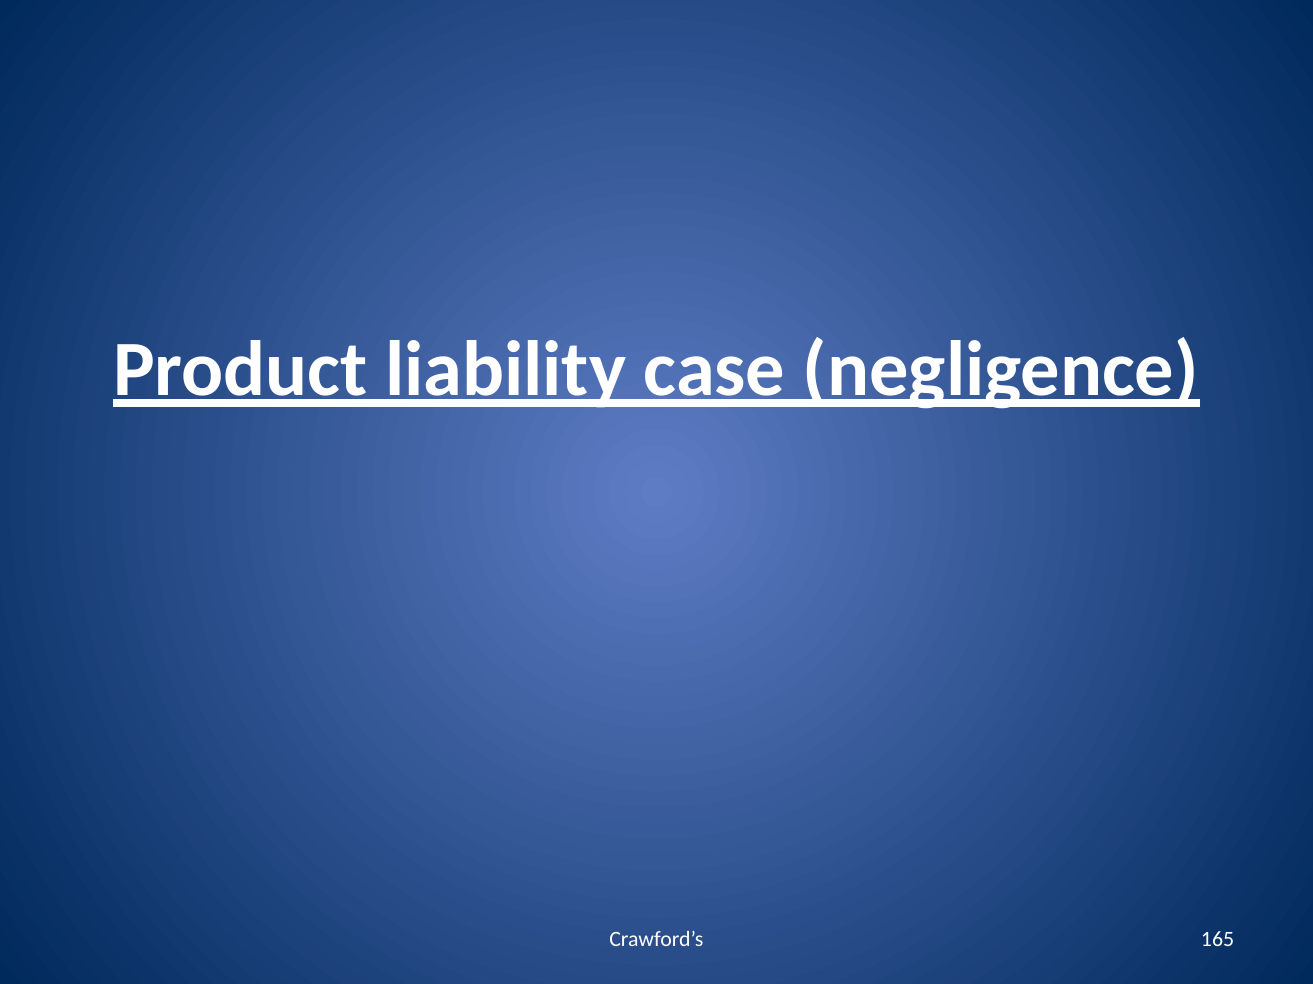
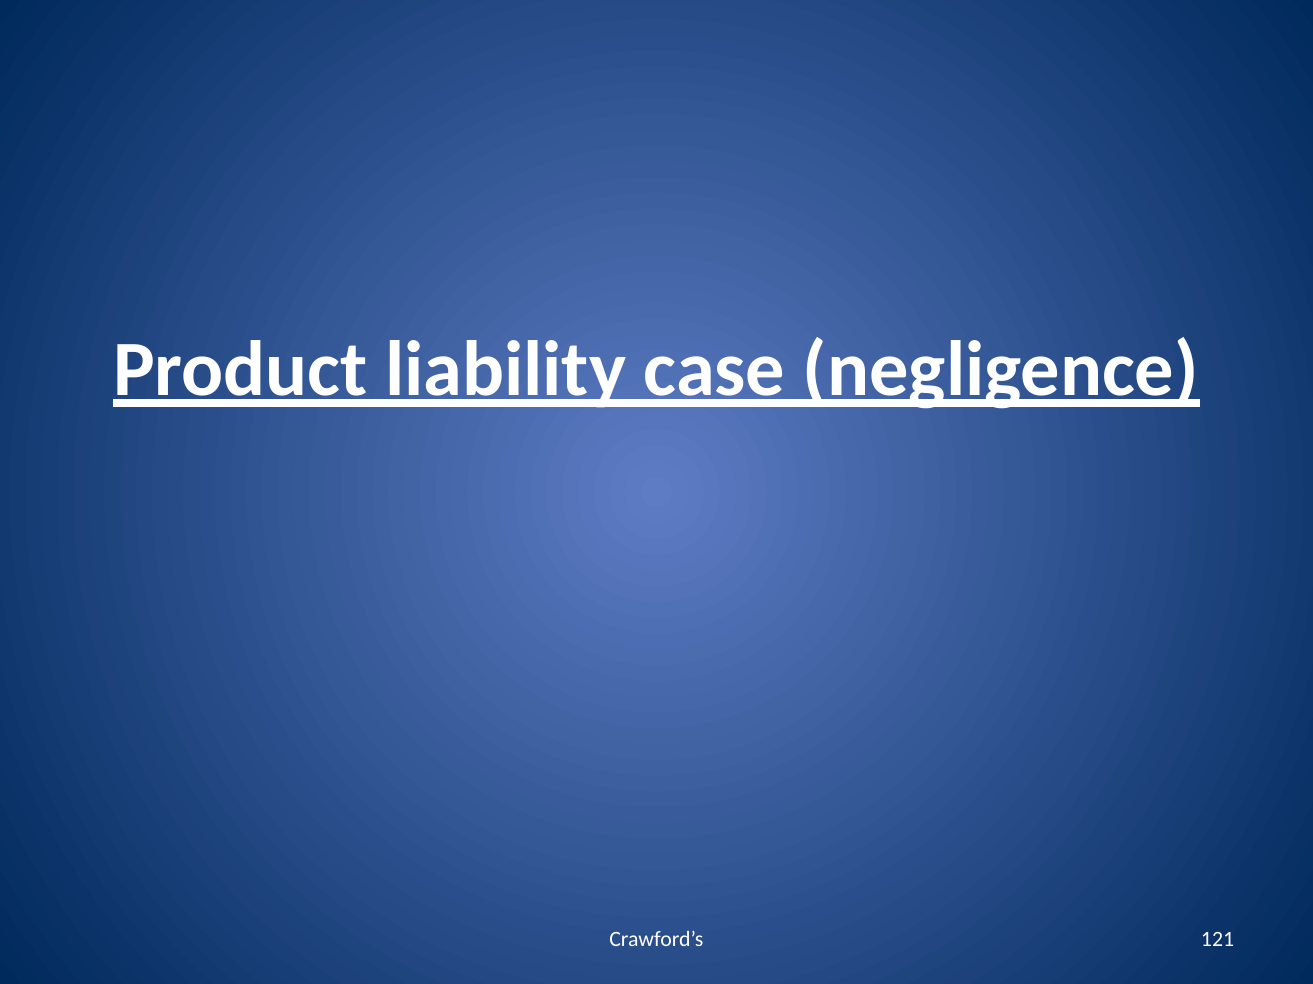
165: 165 -> 121 (1218, 940)
